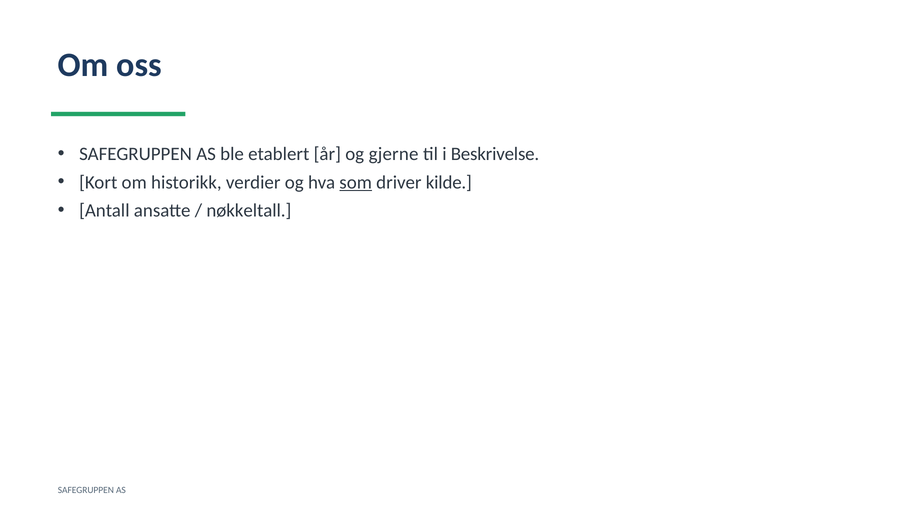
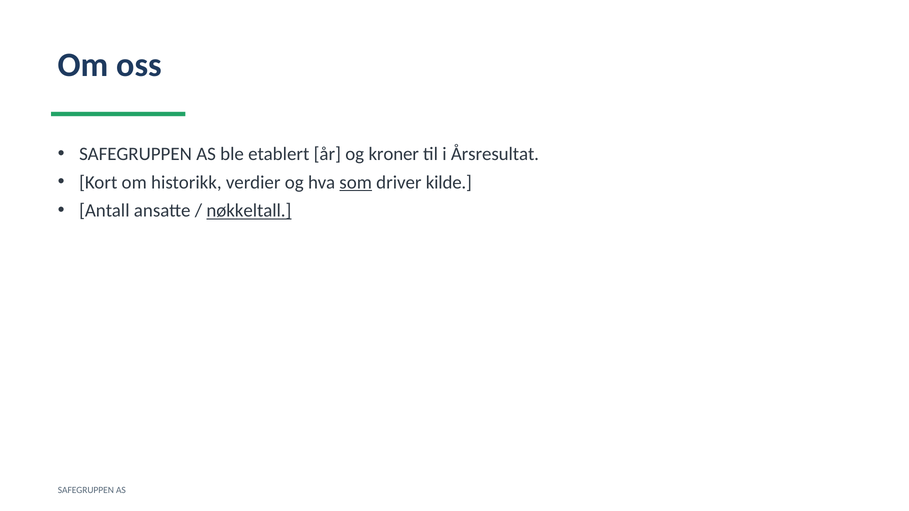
gjerne: gjerne -> kroner (394, 154)
Beskrivelse: Beskrivelse -> Årsresultat (495, 154)
nøkkeltall underline: none -> present (249, 211)
